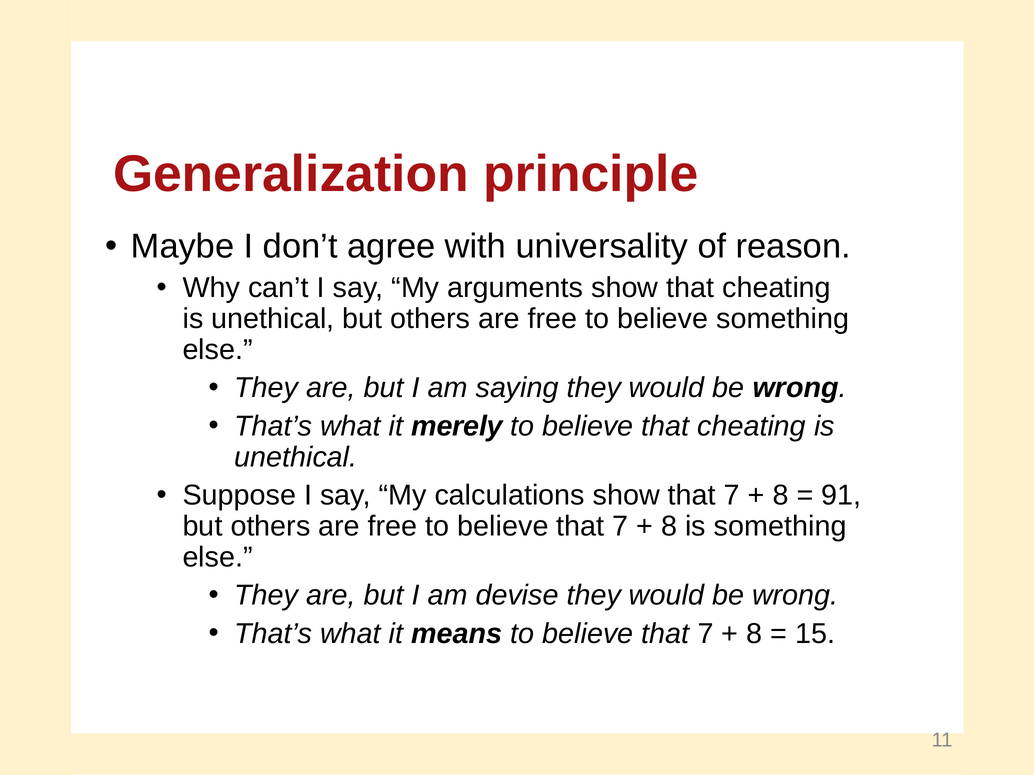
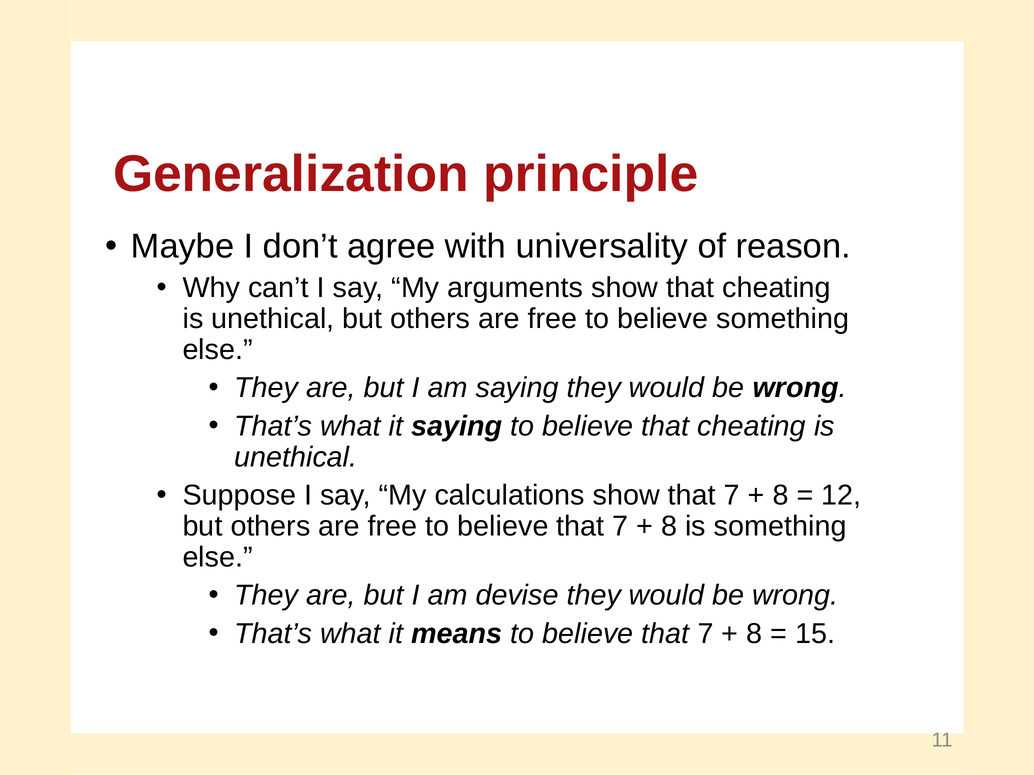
it merely: merely -> saying (457, 426)
91: 91 -> 12 (841, 496)
